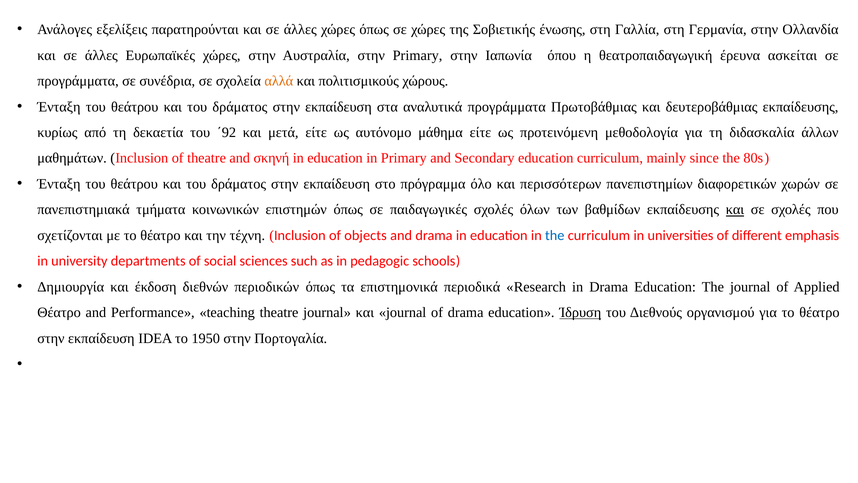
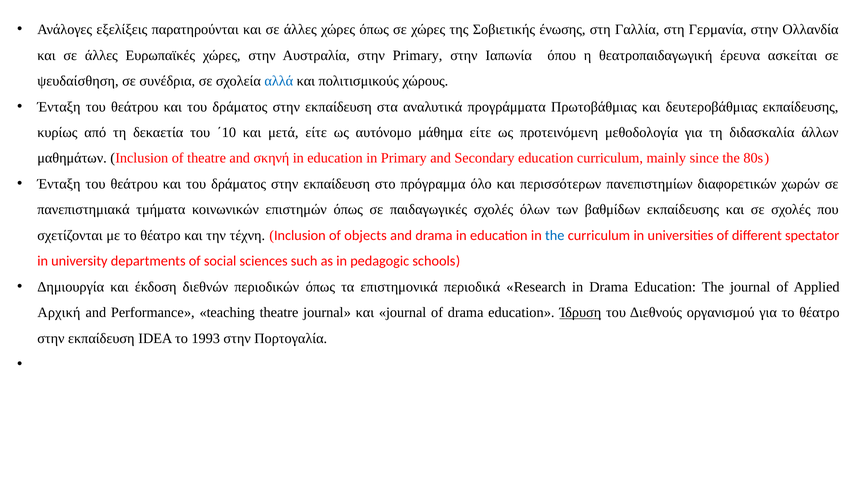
προγράμματα: προγράμματα -> ψευδαίσθηση (78, 81)
αλλά colour: orange -> blue (279, 81)
΄92: ΄92 -> ΄10 (227, 132)
και underline: present -> none (735, 210)
emphasis: emphasis -> spectator (812, 235)
Θέατρο: Θέατρο -> Αρχική (59, 312)
1950: 1950 -> 1993 (206, 338)
